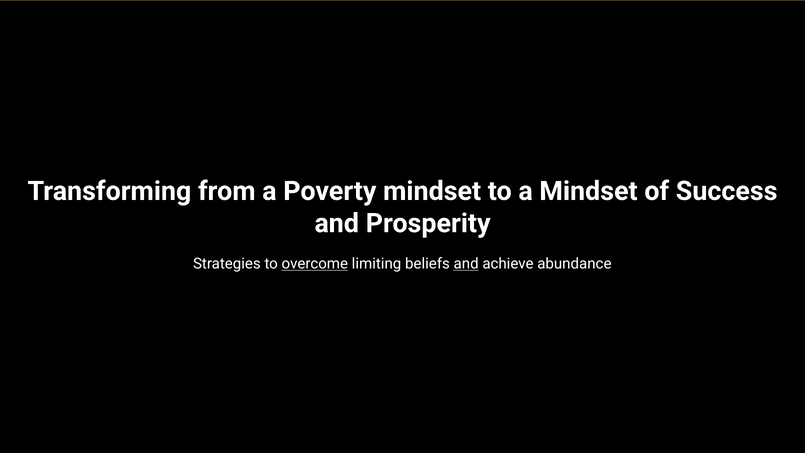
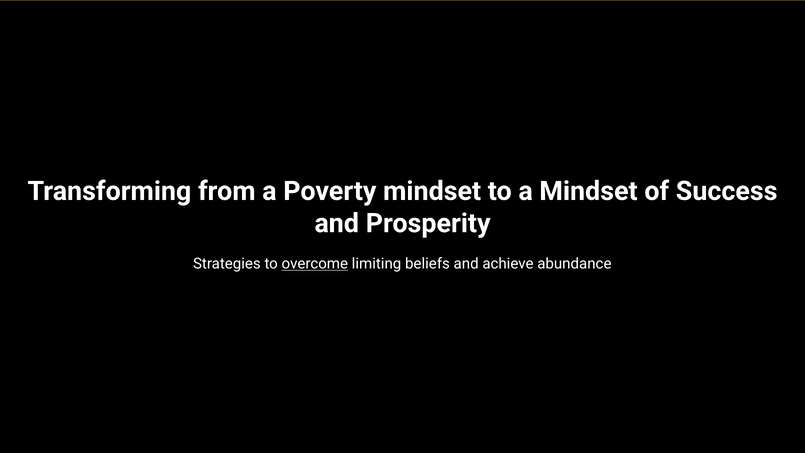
and underline: present -> none (466, 264)
